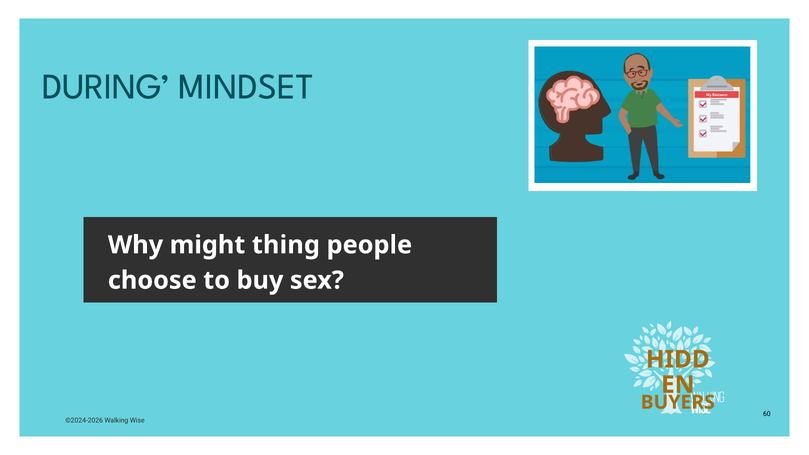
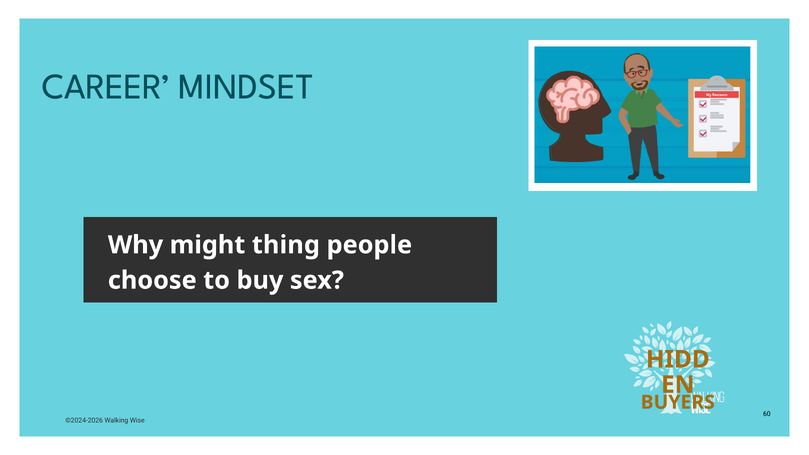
DURING: DURING -> CAREER (106, 87)
